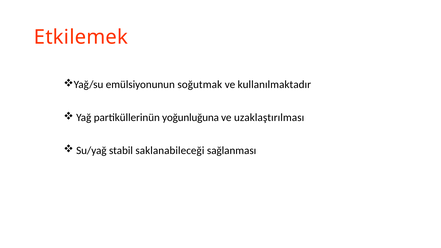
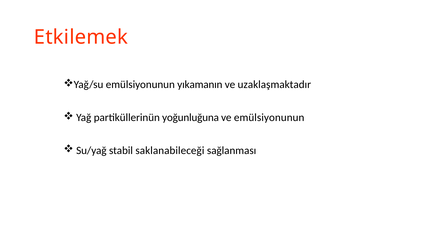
soğutmak: soğutmak -> yıkamanın (200, 85)
kullanılmaktadır: kullanılmaktadır -> uzaklaşmaktadır (274, 85)
ve uzaklaştırılması: uzaklaştırılması -> emülsiyonunun (269, 118)
